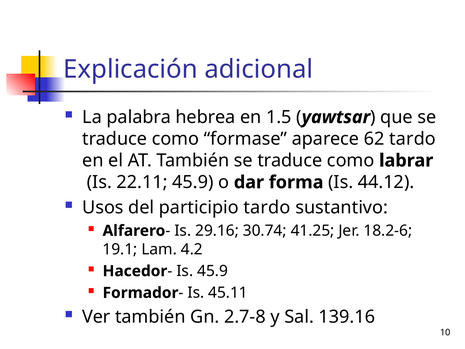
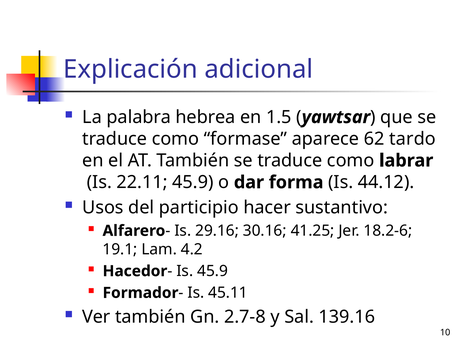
participio tardo: tardo -> hacer (267, 208)
30.74: 30.74 -> 30.16 (265, 231)
